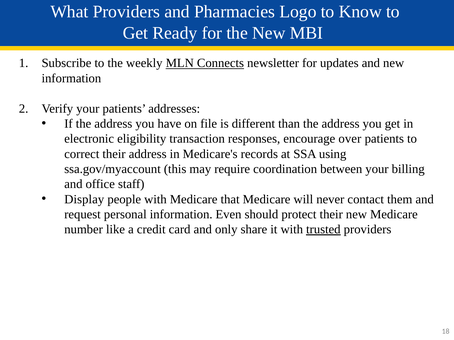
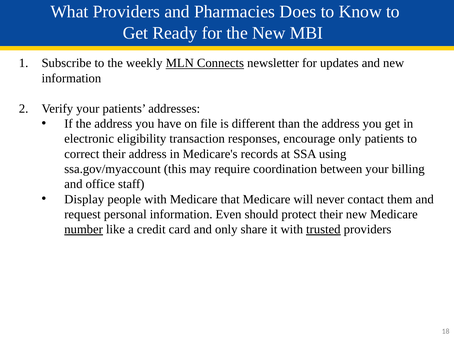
Logo: Logo -> Does (298, 12)
encourage over: over -> only (350, 139)
number underline: none -> present (84, 230)
